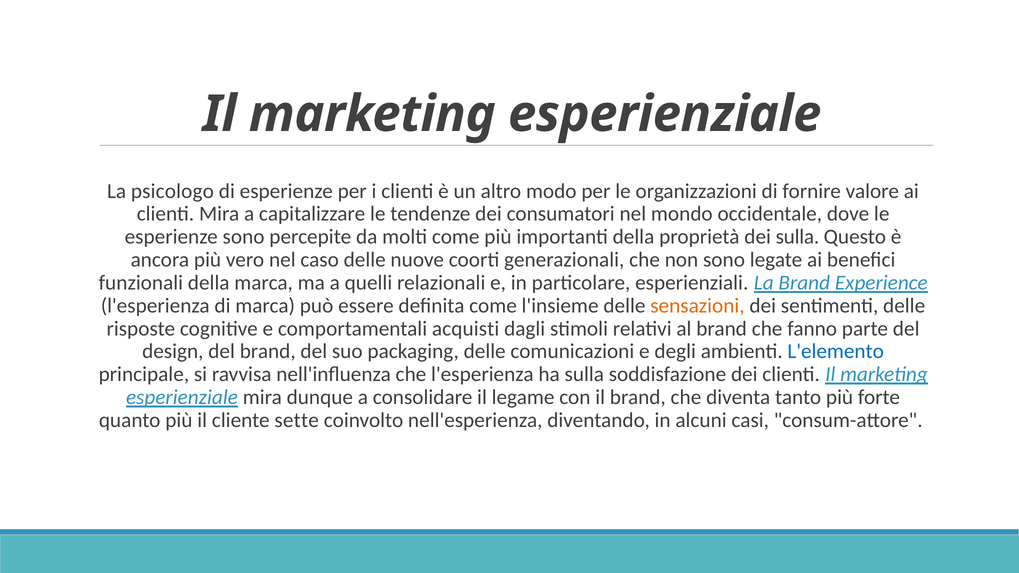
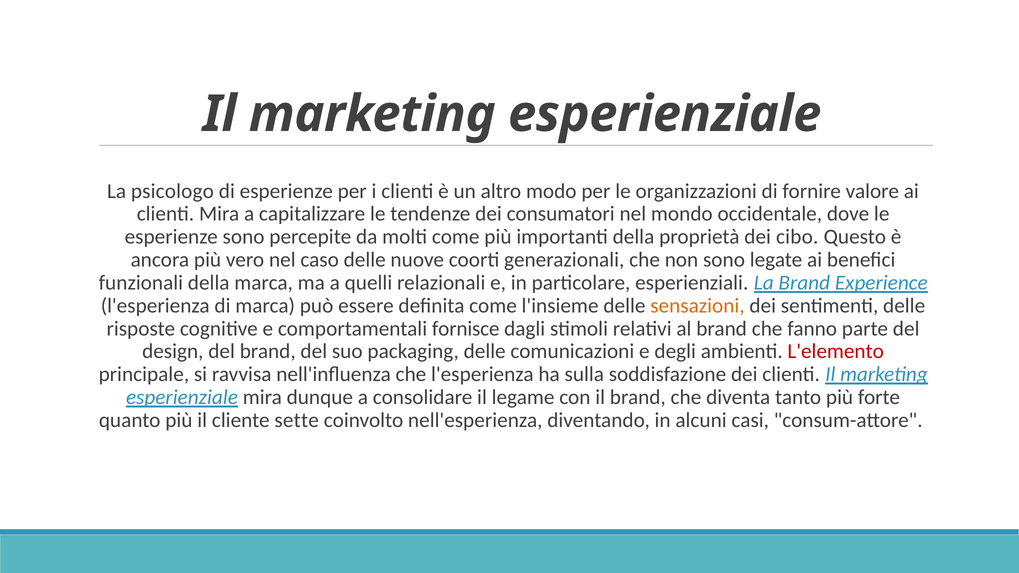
dei sulla: sulla -> cibo (797, 237)
acquisti: acquisti -> fornisce (466, 329)
L'elemento colour: blue -> red (836, 352)
